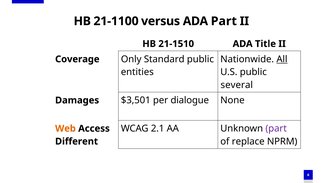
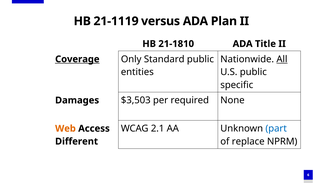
21-1100: 21-1100 -> 21-1119 (116, 21)
ADA Part: Part -> Plan (224, 21)
21-1510: 21-1510 -> 21-1810 (176, 44)
Coverage underline: none -> present (77, 59)
several: several -> specific (237, 85)
$3,501: $3,501 -> $3,503 (136, 100)
dialogue: dialogue -> required (190, 100)
part colour: purple -> blue (276, 129)
